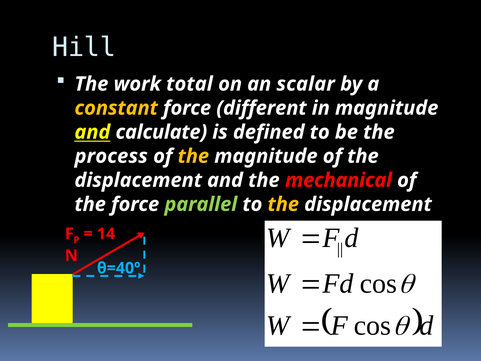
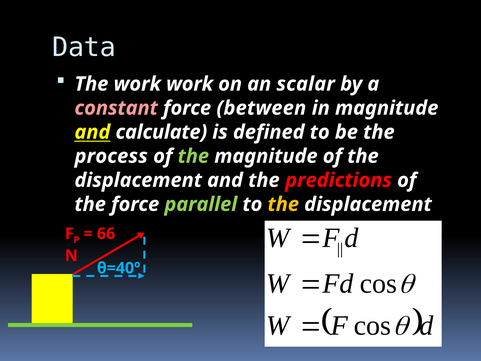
Hill: Hill -> Data (84, 47)
work total: total -> work (190, 84)
constant colour: yellow -> pink (116, 108)
different: different -> between (261, 108)
the colour: yellow -> light green (193, 156)
mechanical: mechanical -> predictions (339, 180)
14: 14 -> 66 (106, 234)
